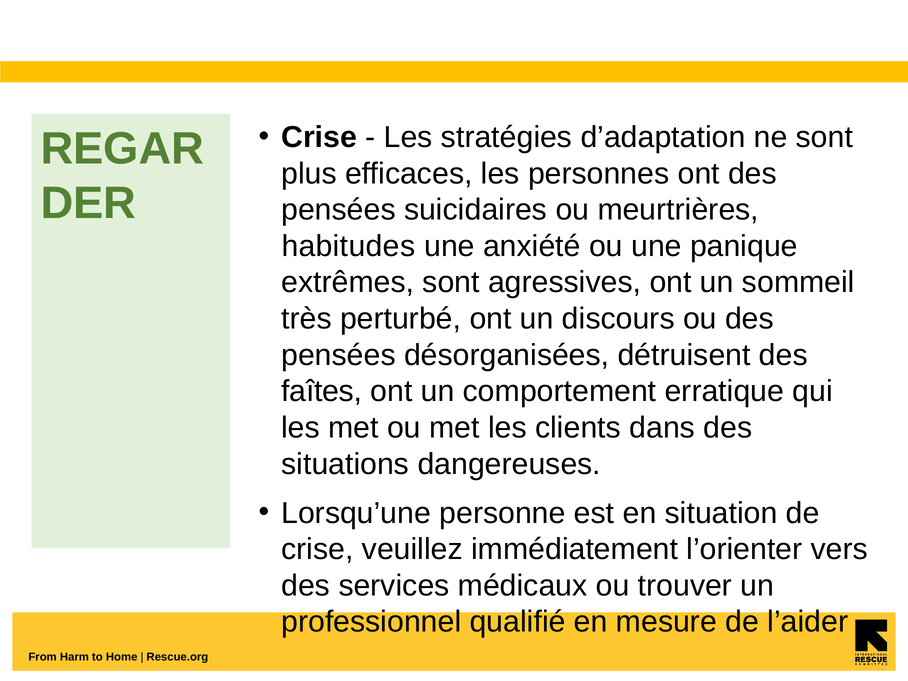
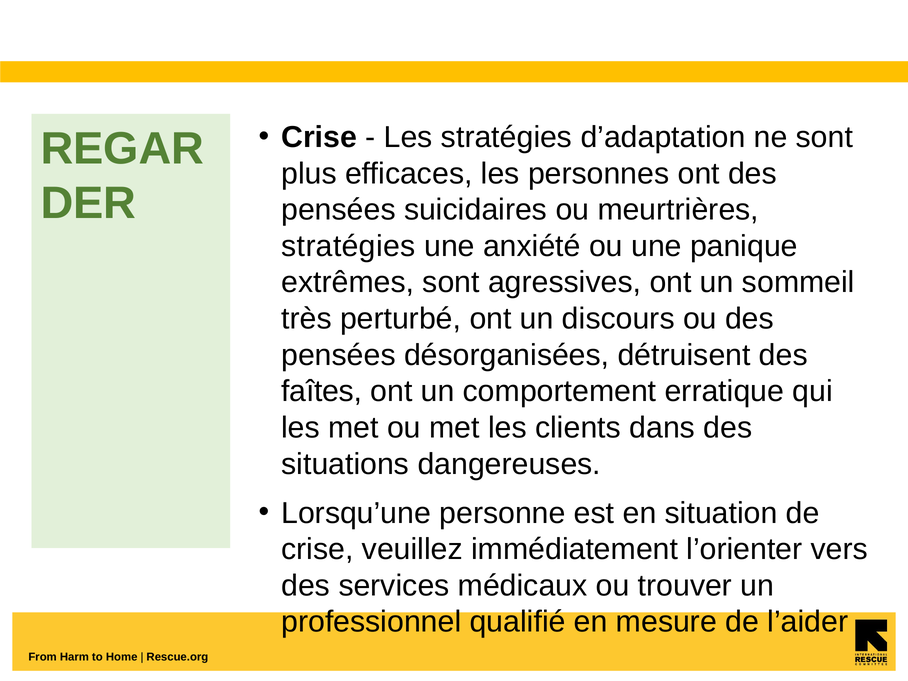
habitudes: habitudes -> stratégies (348, 246)
